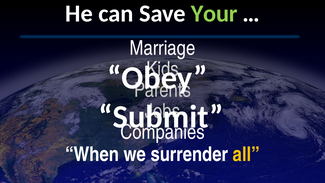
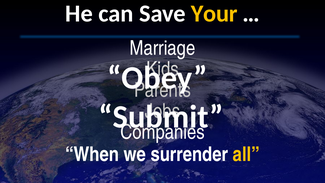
Your colour: light green -> yellow (214, 13)
